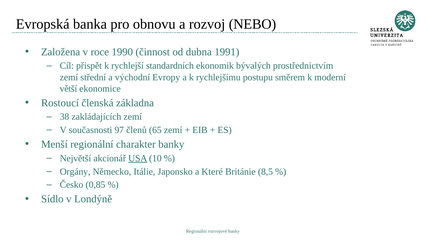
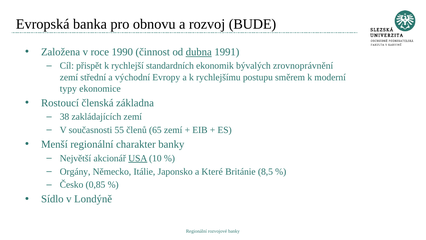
NEBO: NEBO -> BUDE (252, 24)
dubna underline: none -> present (199, 52)
prostřednictvím: prostřednictvím -> zrovnoprávnění (303, 66)
větší: větší -> typy (68, 88)
97: 97 -> 55 (119, 130)
